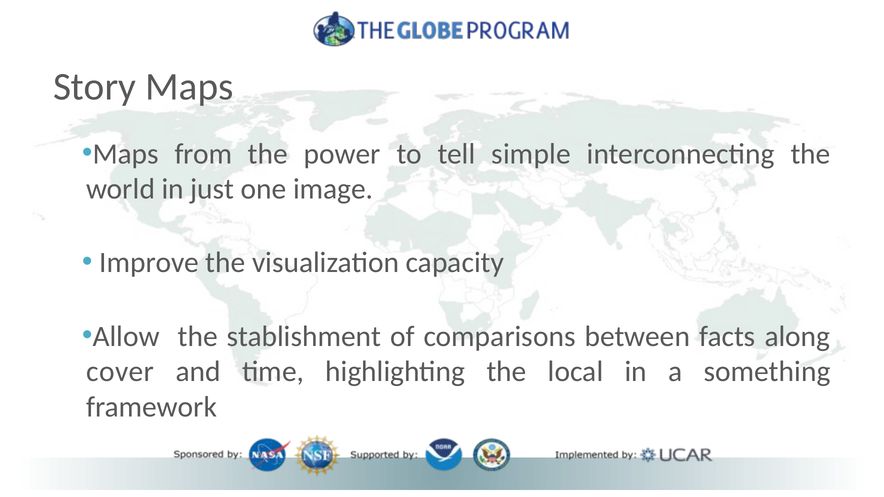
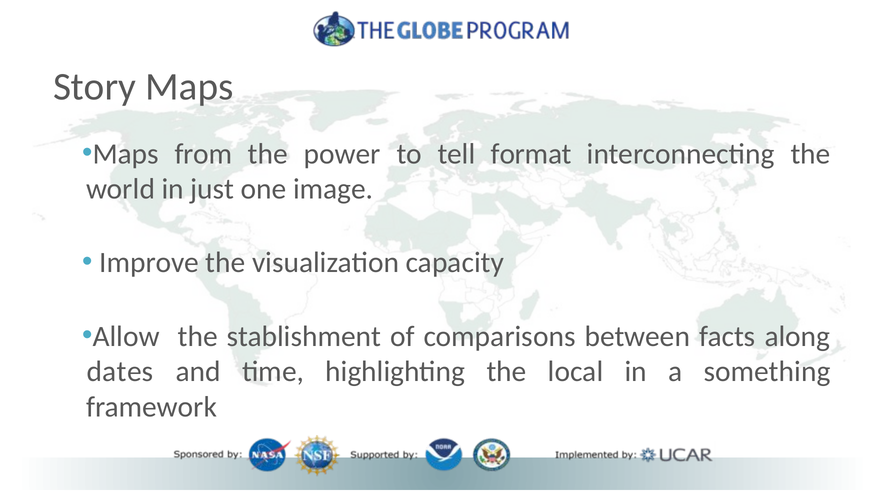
simple: simple -> format (531, 154)
cover: cover -> dates (120, 372)
